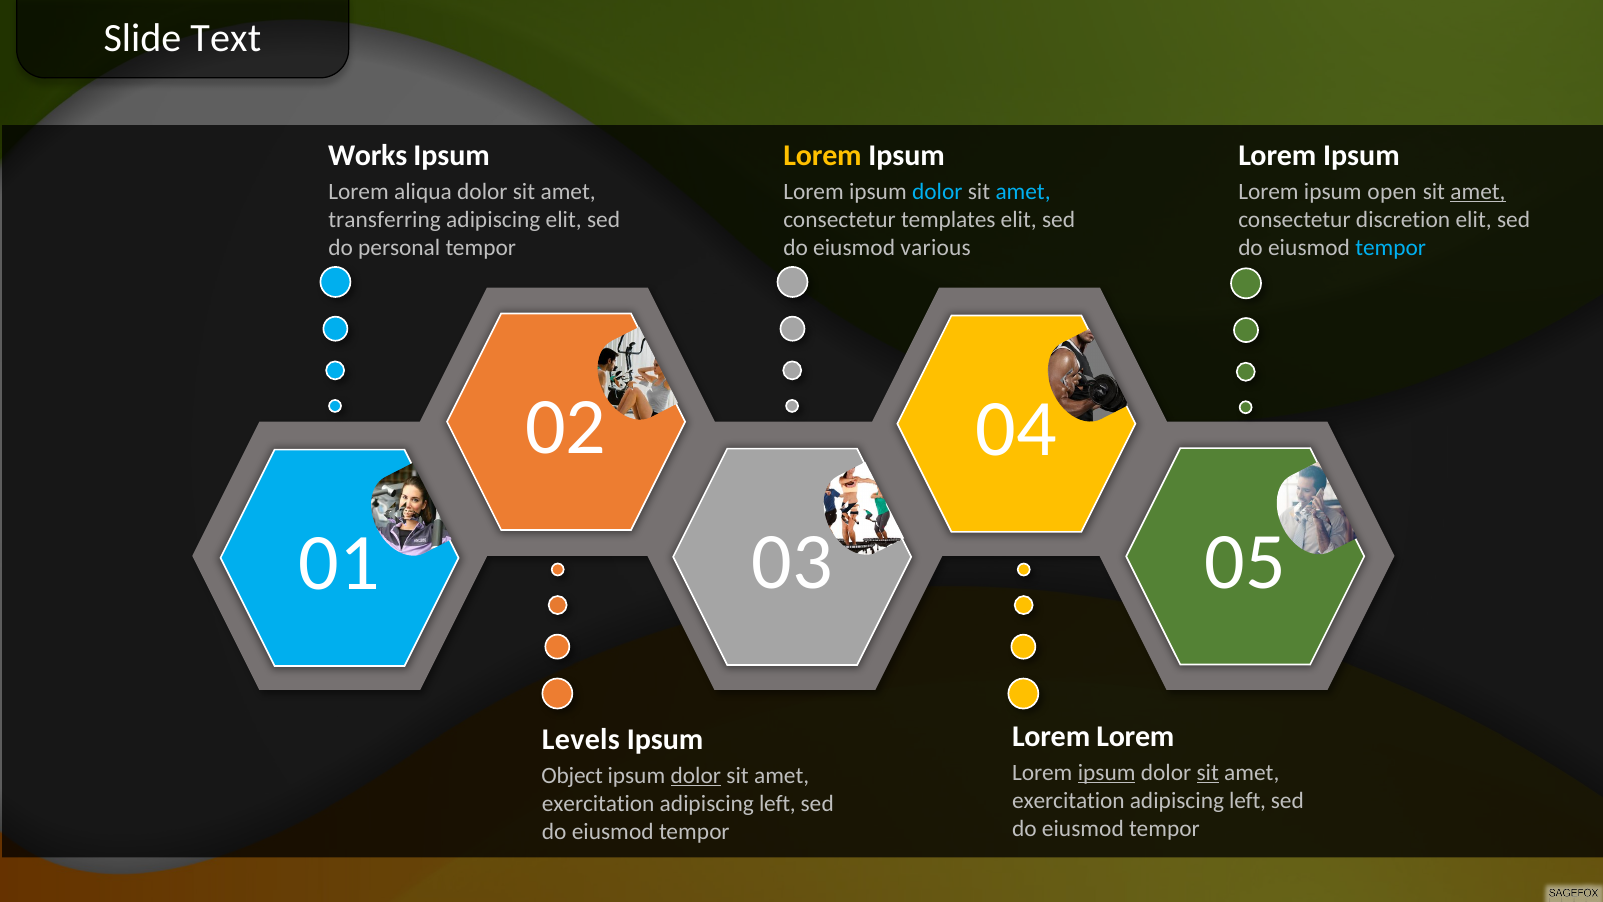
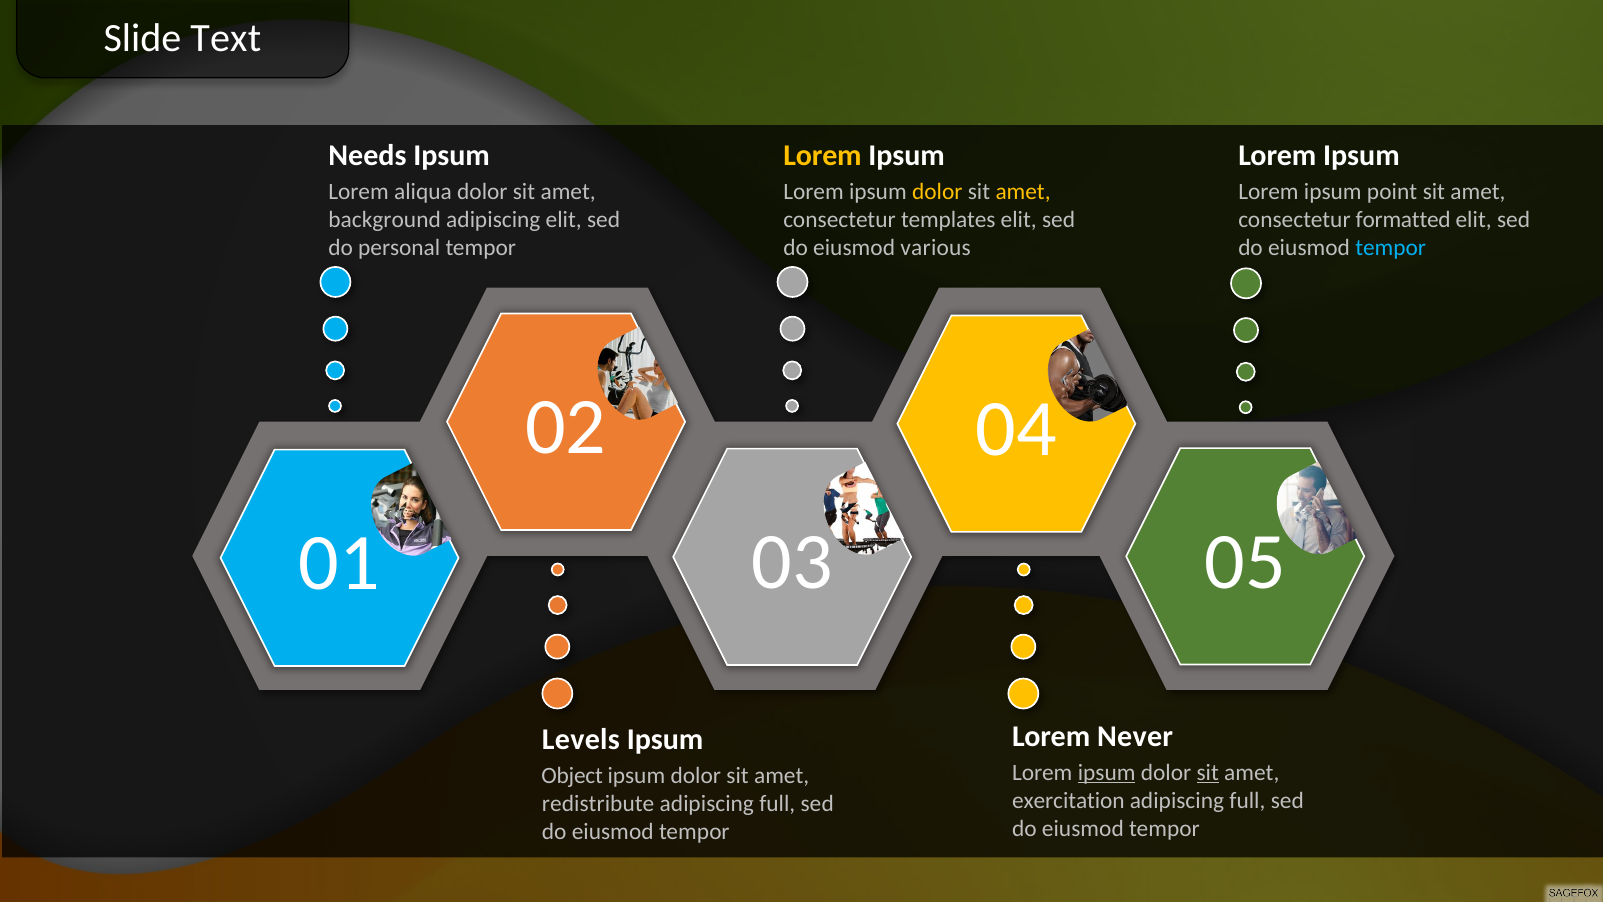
Works: Works -> Needs (367, 155)
dolor colour: light blue -> yellow (937, 191)
amet colour: light blue -> yellow (1023, 191)
open: open -> point (1392, 191)
amet underline: present -> none (1478, 191)
transferring: transferring -> background (385, 219)
discretion: discretion -> formatted (1403, 219)
Lorem: Lorem -> Never (1135, 736)
dolor underline: present -> none (696, 775)
left: left -> full (1247, 801)
exercitation: exercitation -> redistribute (598, 804)
left: left -> full (777, 804)
